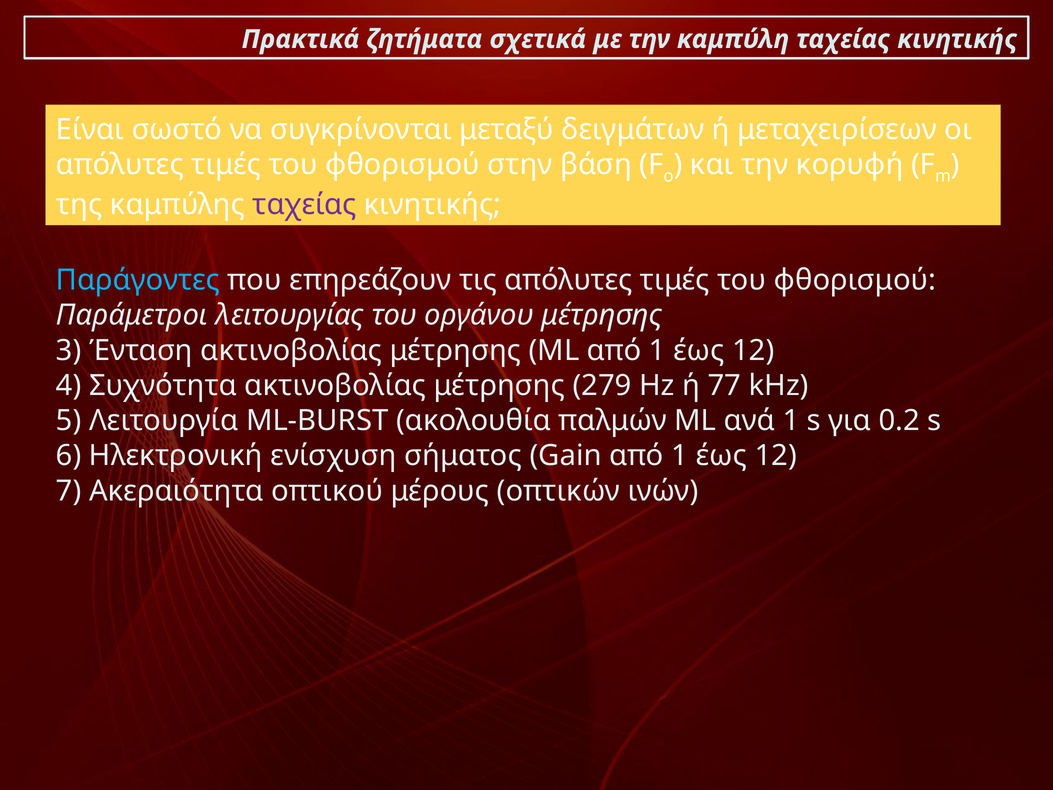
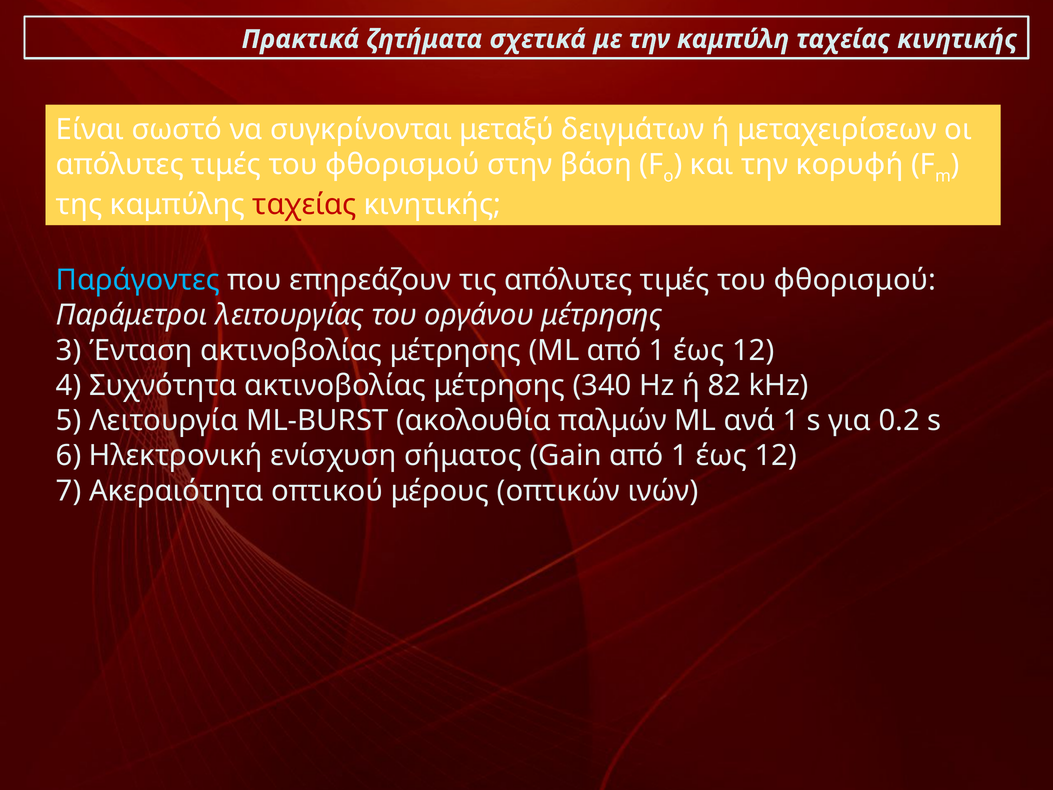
ταχείας colour: purple -> red (305, 204)
279: 279 -> 340 (602, 385)
77: 77 -> 82 (724, 385)
